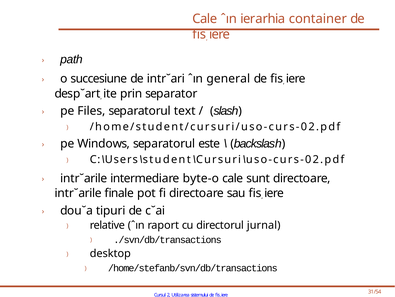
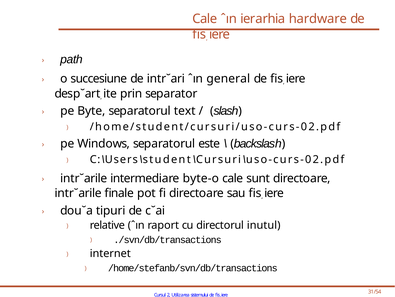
container: container -> hardware (318, 19)
Files: Files -> Byte (91, 111)
jurnal: jurnal -> inutul (264, 225)
desktop: desktop -> internet (110, 253)
